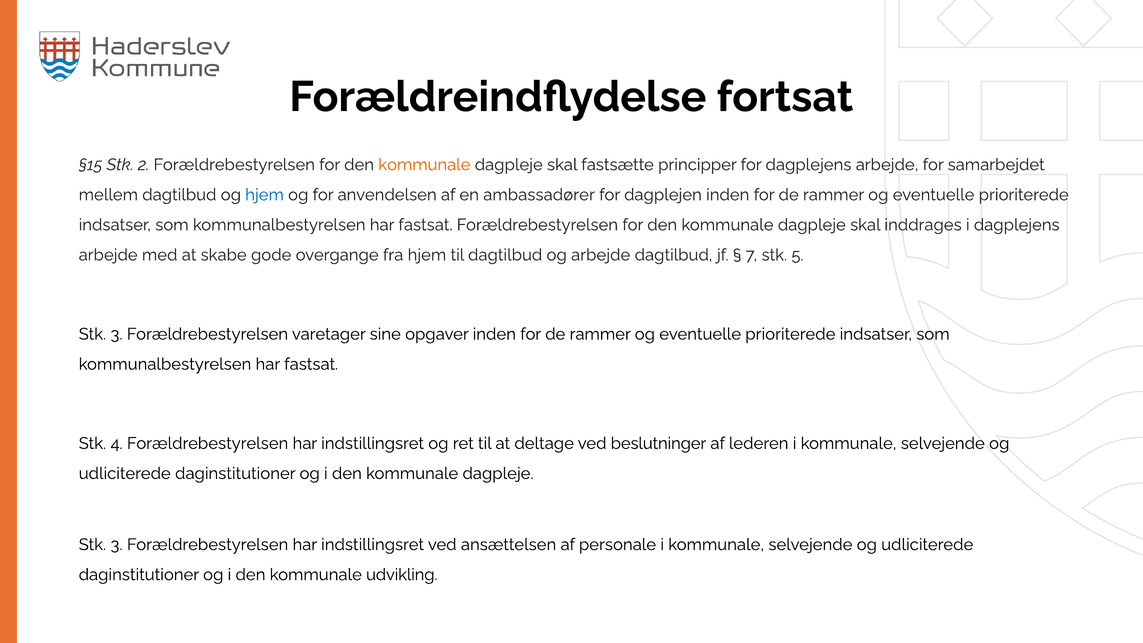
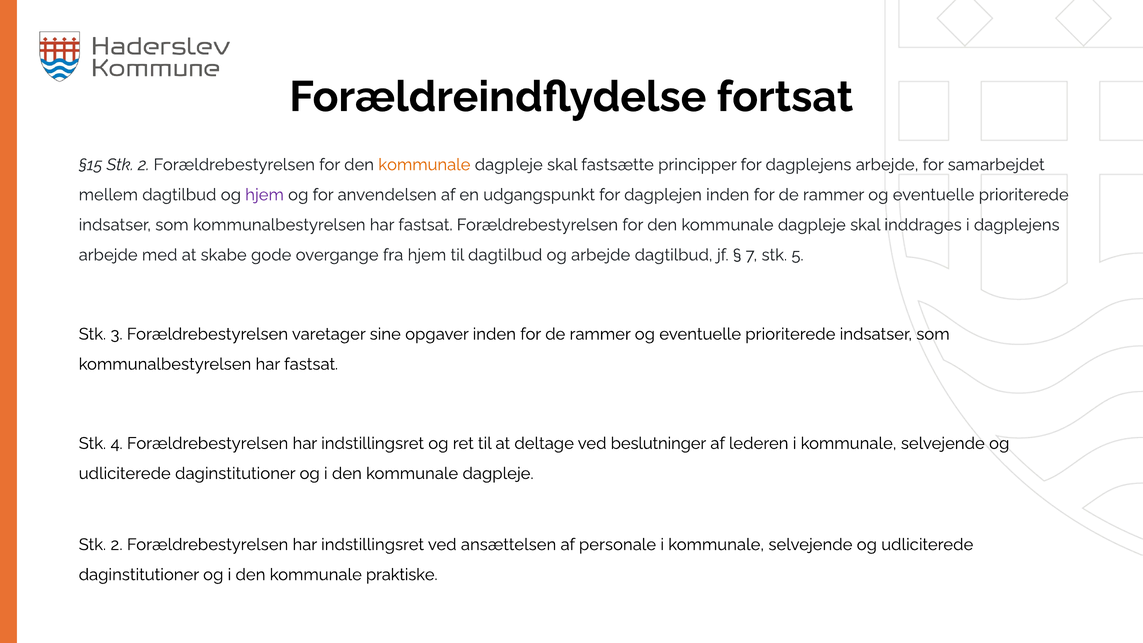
hjem colour: blue -> purple (265, 195)
ambassadører: ambassadører -> udgangspunkt (539, 195)
3: 3 -> 2 (117, 545)
udvikling: udvikling -> praktiske (402, 575)
